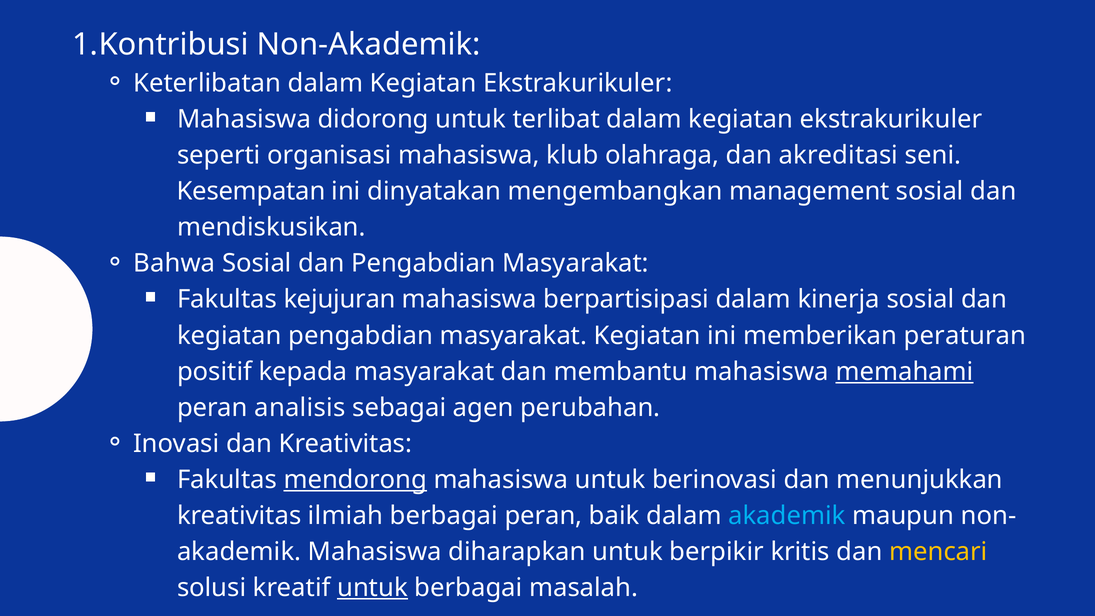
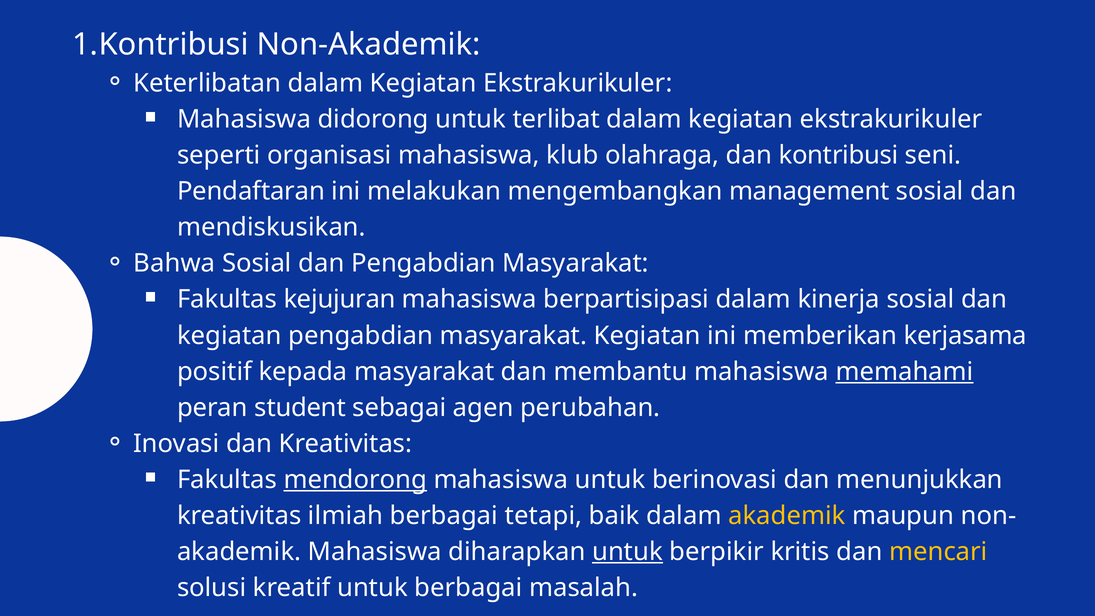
akreditasi: akreditasi -> kontribusi (839, 155)
Kesempatan: Kesempatan -> Pendaftaran (251, 191)
dinyatakan: dinyatakan -> melakukan (434, 191)
peraturan: peraturan -> kerjasama (965, 335)
analisis: analisis -> student (300, 408)
berbagai peran: peran -> tetapi (543, 516)
akademik colour: light blue -> yellow (787, 516)
untuk underline: none -> present (628, 552)
untuk underline: present -> none (372, 588)
